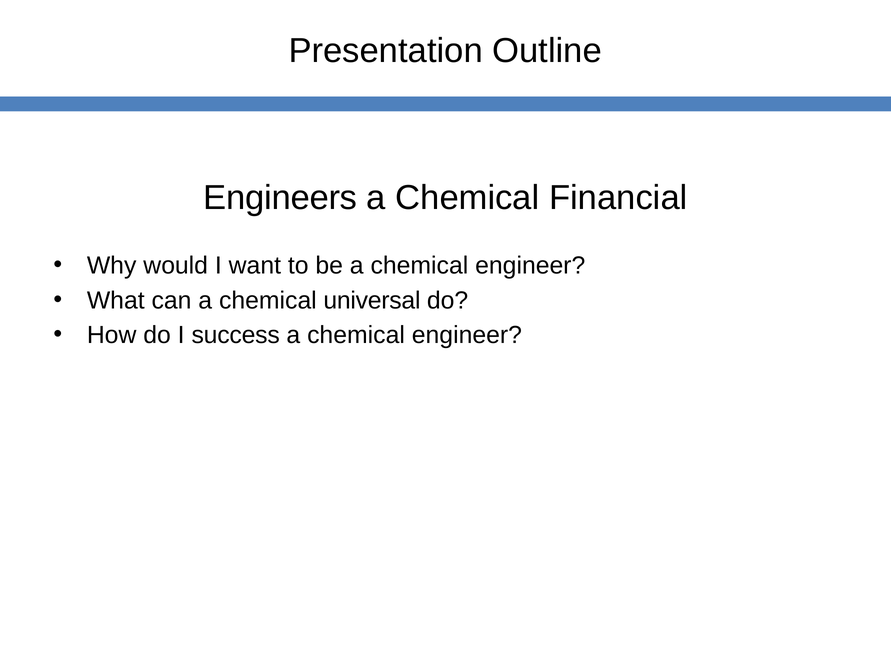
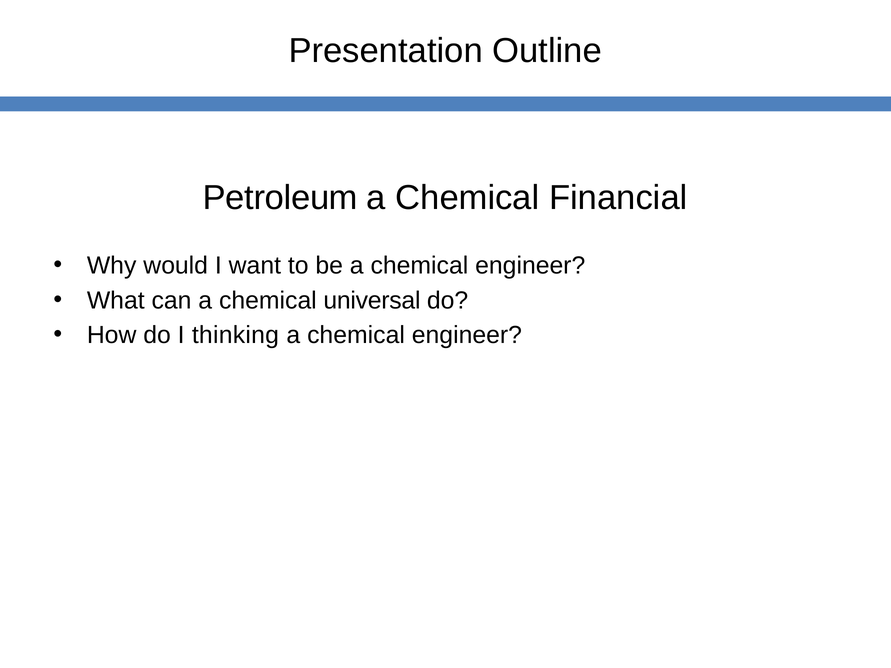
Engineers: Engineers -> Petroleum (280, 198)
success: success -> thinking (235, 335)
